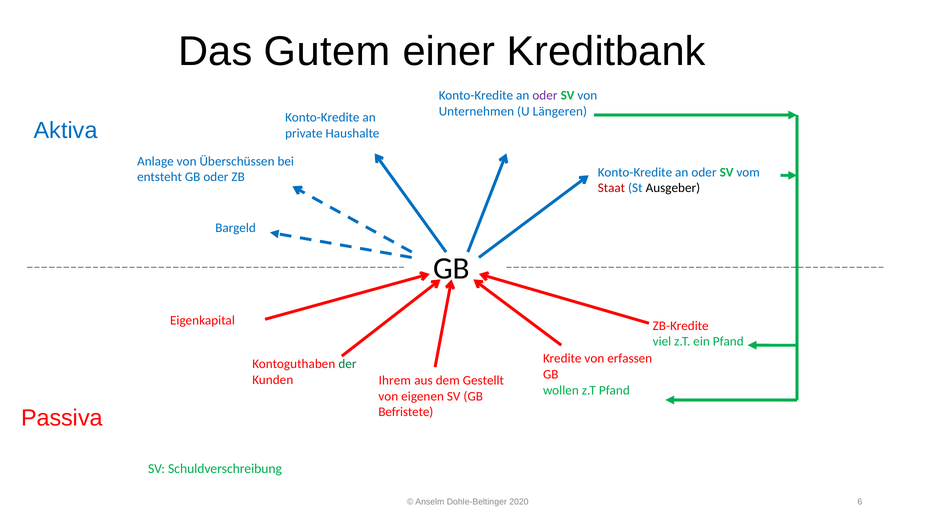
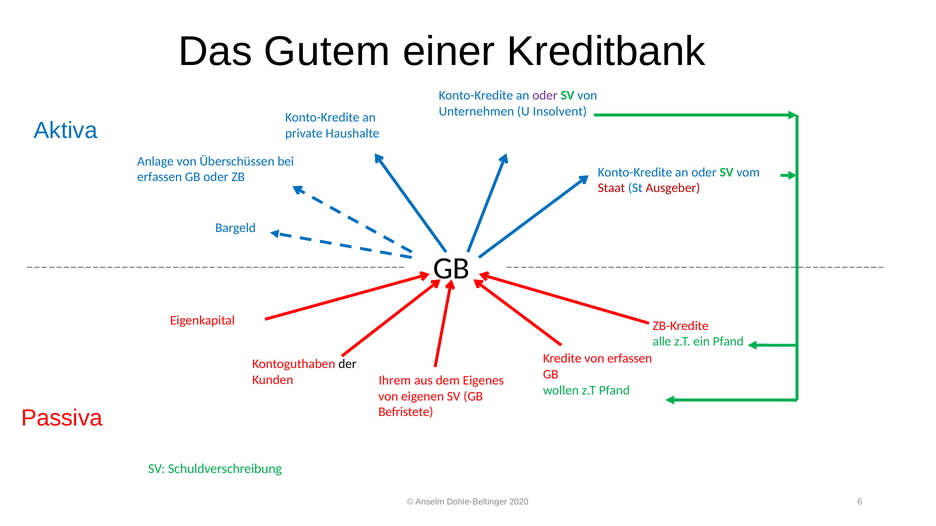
Längeren: Längeren -> Insolvent (560, 112)
entsteht: entsteht -> erfassen (160, 177)
Ausgeber colour: black -> red (673, 188)
viel: viel -> alle (662, 342)
der colour: green -> black (347, 364)
Gestellt: Gestellt -> Eigenes (483, 381)
